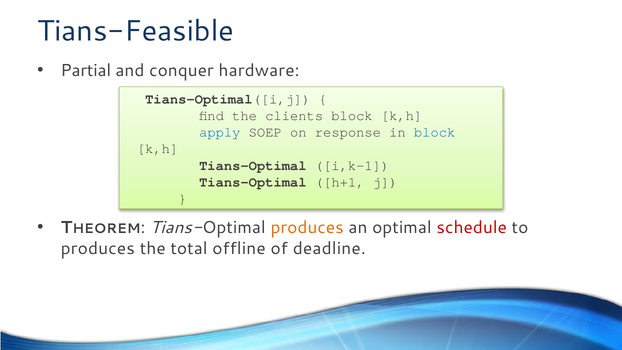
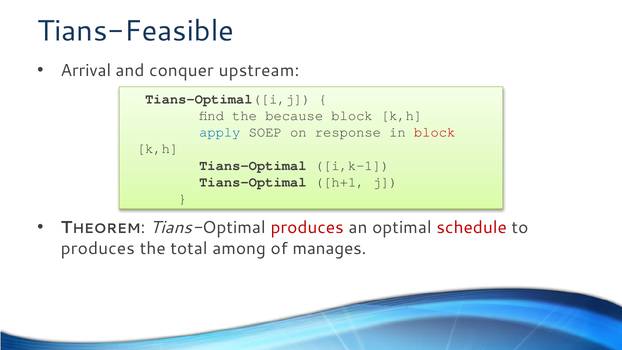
Partial: Partial -> Arrival (86, 70)
hardware: hardware -> upstream (259, 70)
clients: clients -> because (294, 116)
block colour: blue -> red (435, 132)
produces colour: orange -> red (307, 228)
offline: offline -> among (239, 248)
deadline: deadline -> manages (329, 248)
